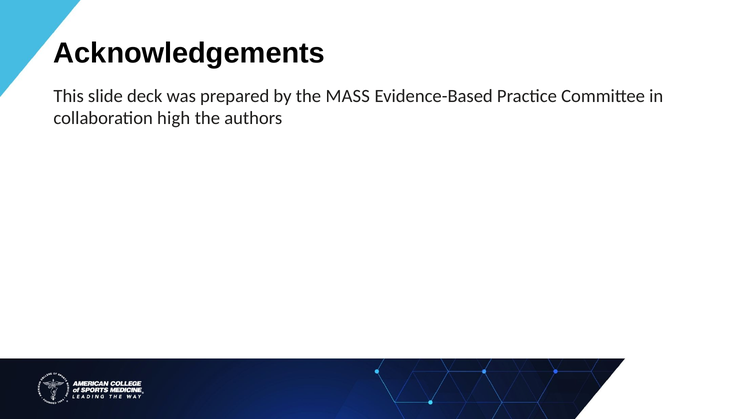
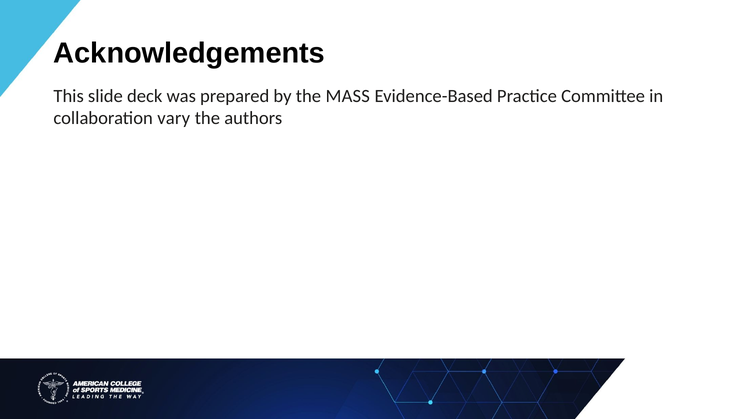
high: high -> vary (174, 118)
